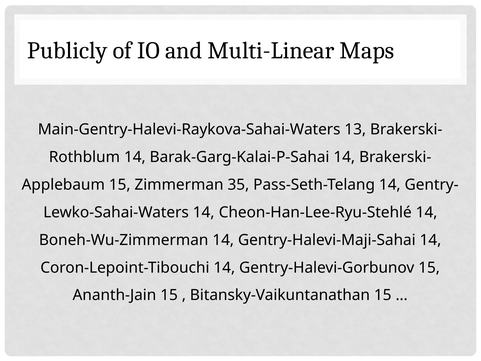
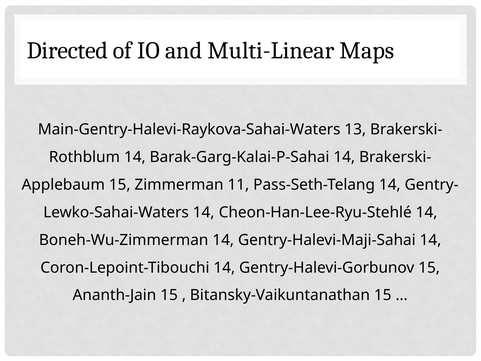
Publicly: Publicly -> Directed (67, 50)
35: 35 -> 11 (238, 185)
